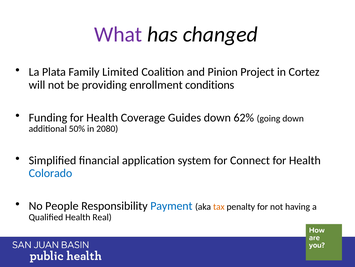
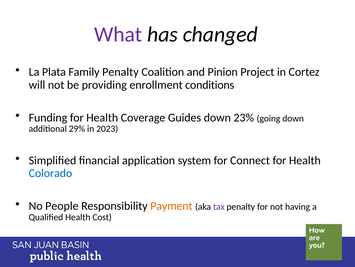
Family Limited: Limited -> Penalty (120, 72)
62%: 62% -> 23% (244, 117)
50%: 50% -> 29% (77, 128)
2080: 2080 -> 2023 (107, 128)
Payment colour: blue -> orange (171, 205)
tax colour: orange -> purple (219, 206)
Real: Real -> Cost (102, 217)
